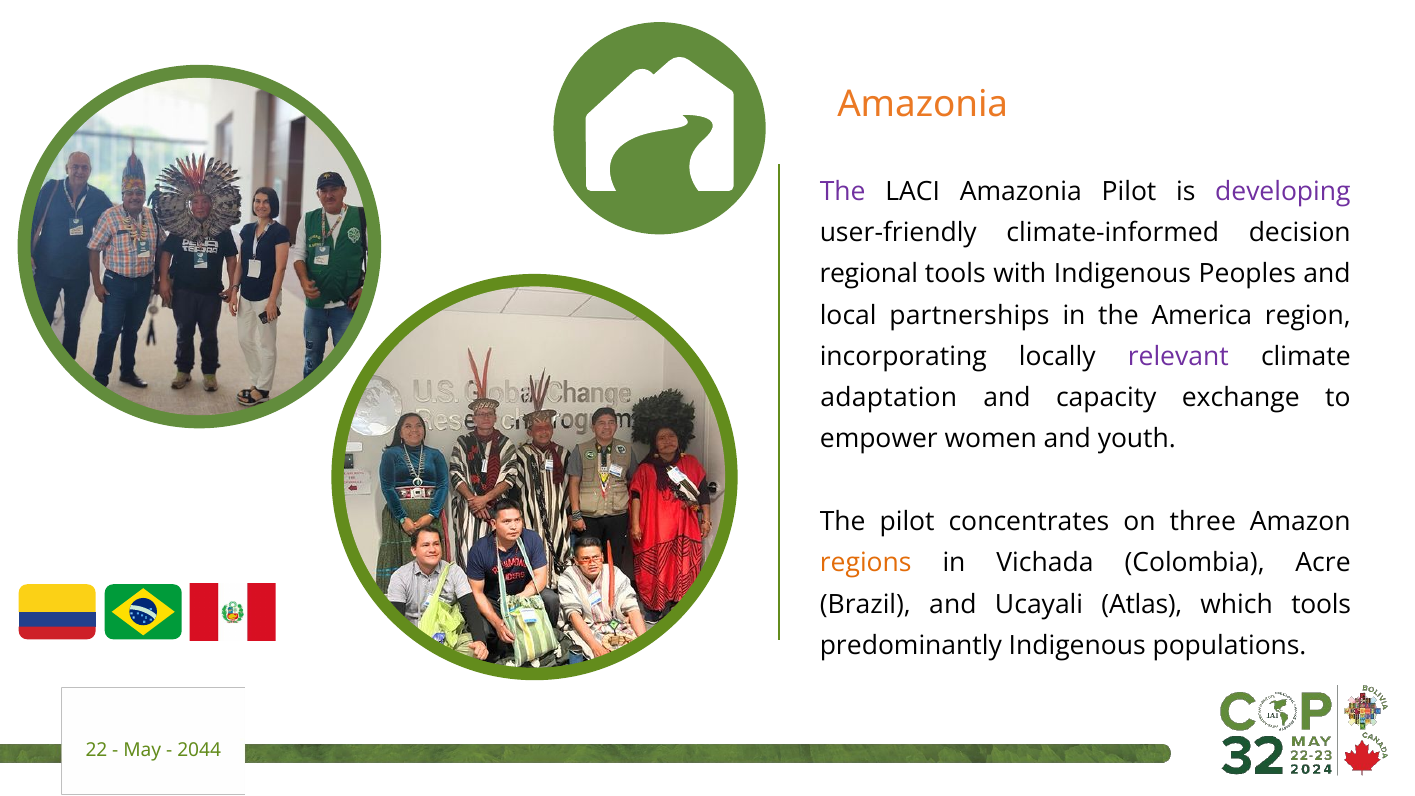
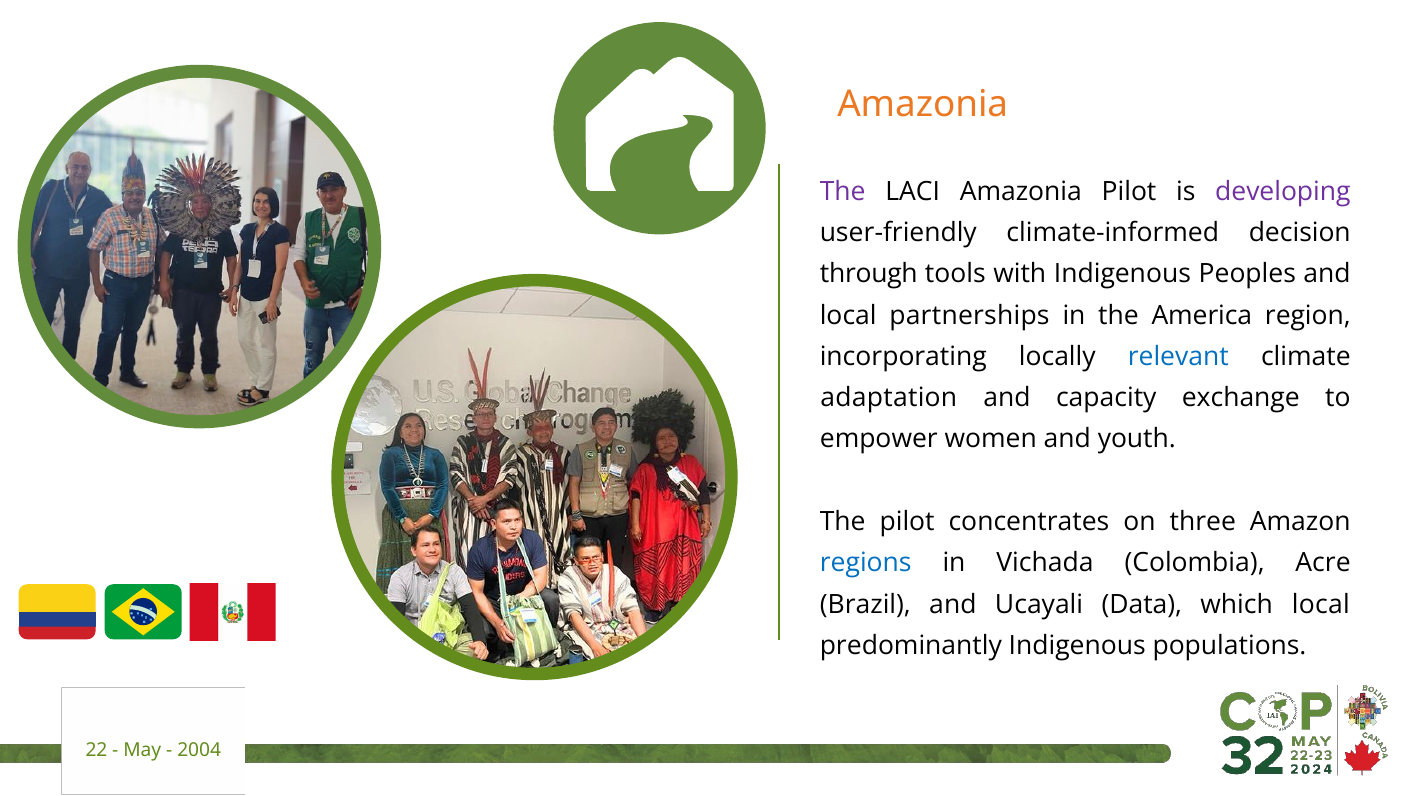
regional: regional -> through (869, 274)
relevant colour: purple -> blue (1178, 357)
regions colour: orange -> blue (866, 563)
Atlas: Atlas -> Data (1142, 604)
which tools: tools -> local (1321, 604)
2044: 2044 -> 2004 (199, 750)
